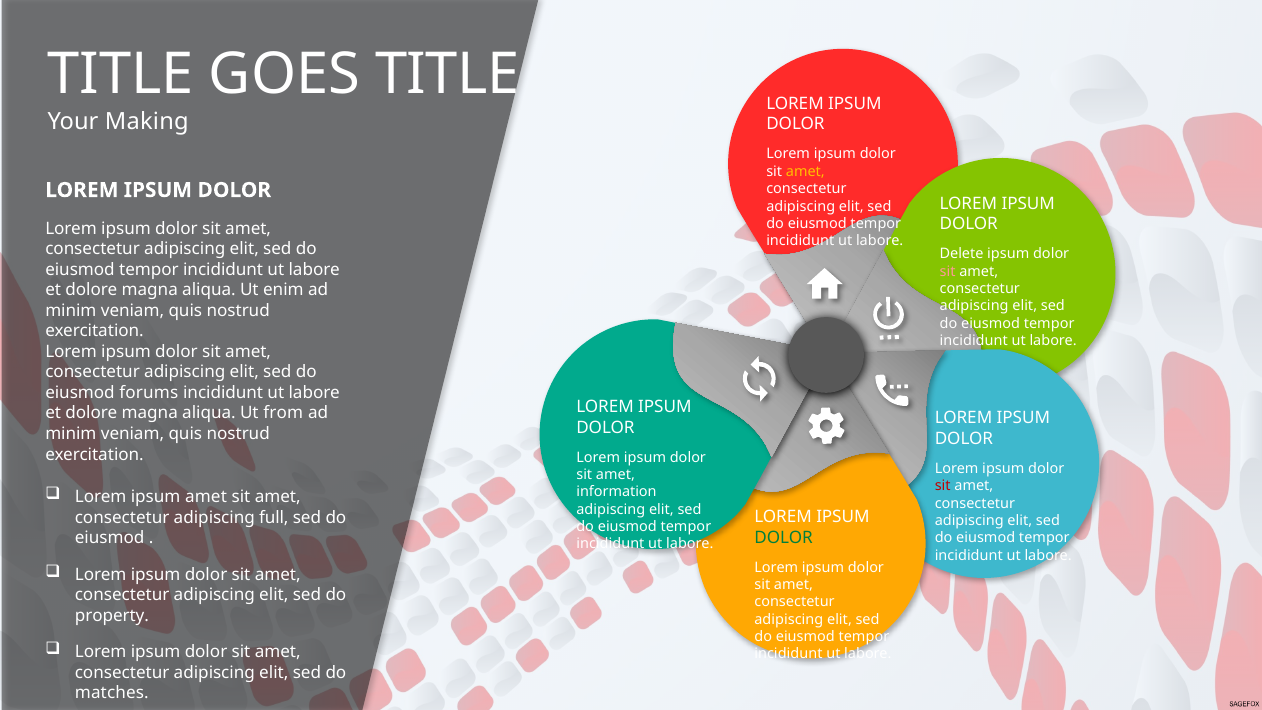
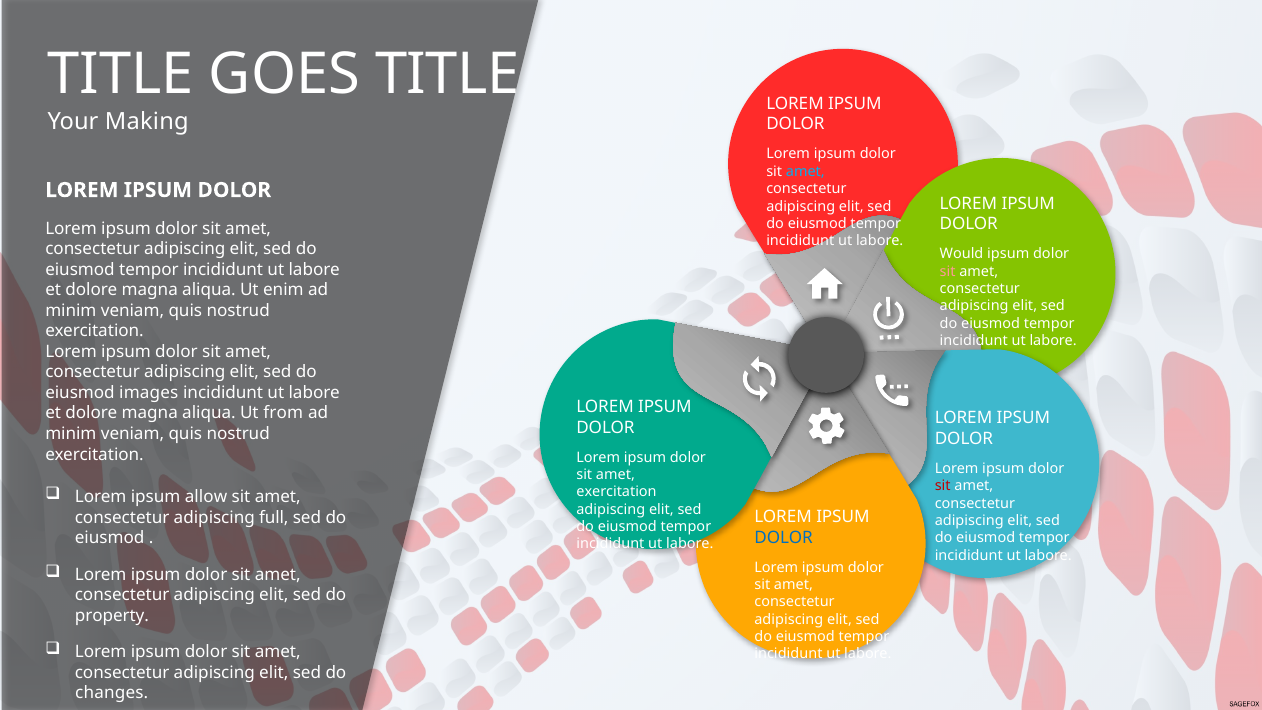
amet colour: yellow -> light blue (805, 171)
Delete: Delete -> Would (962, 254)
forums: forums -> images (149, 393)
ipsum amet: amet -> allow (206, 497)
information: information -> exercitation (616, 492)
DOLOR colour: green -> blue (784, 537)
matches: matches -> changes (112, 693)
